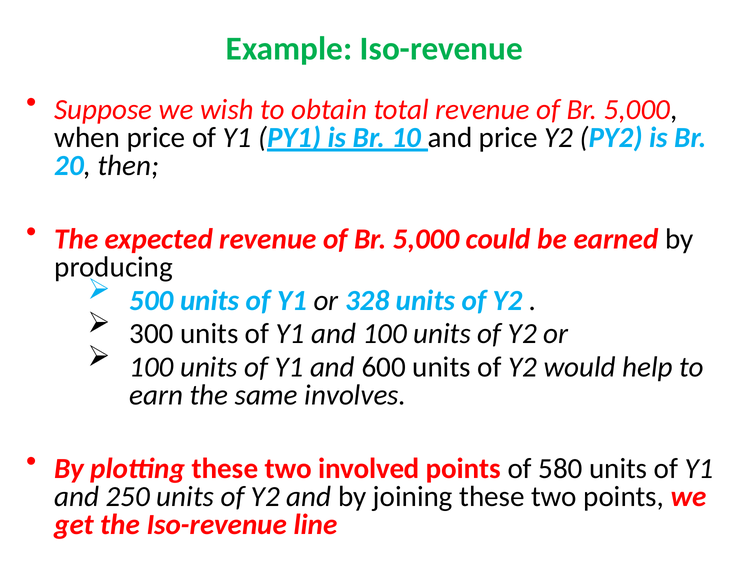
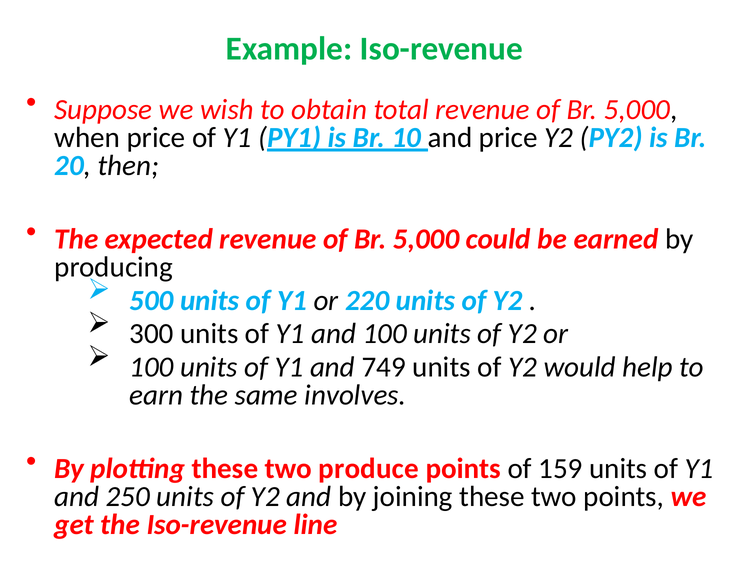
328: 328 -> 220 (367, 300)
600: 600 -> 749 (384, 367)
involved: involved -> produce (369, 468)
580: 580 -> 159 (560, 468)
